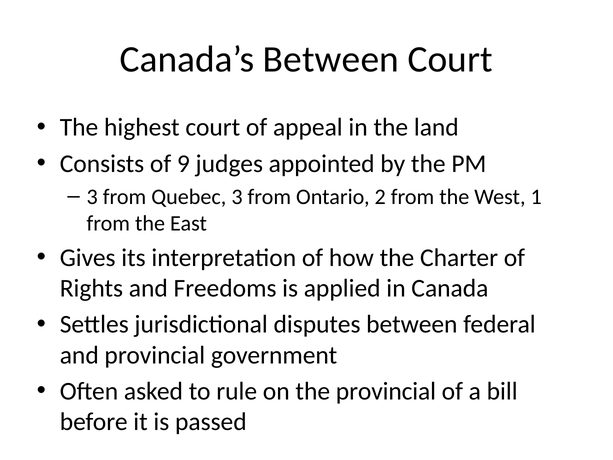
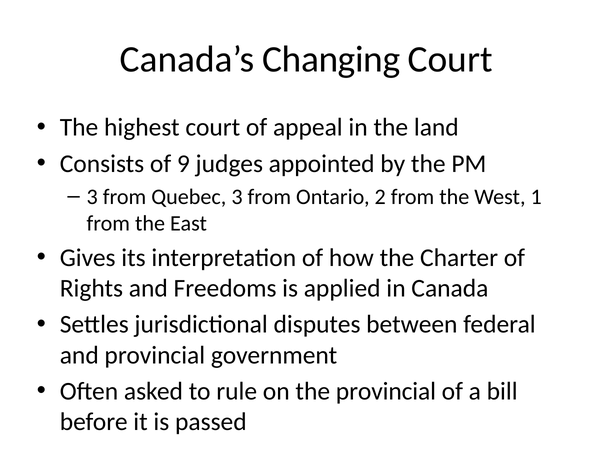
Canada’s Between: Between -> Changing (331, 59)
